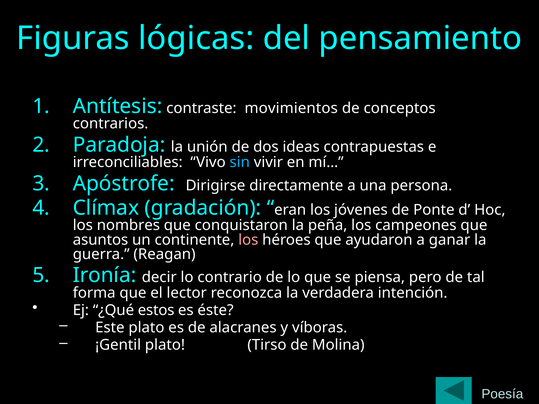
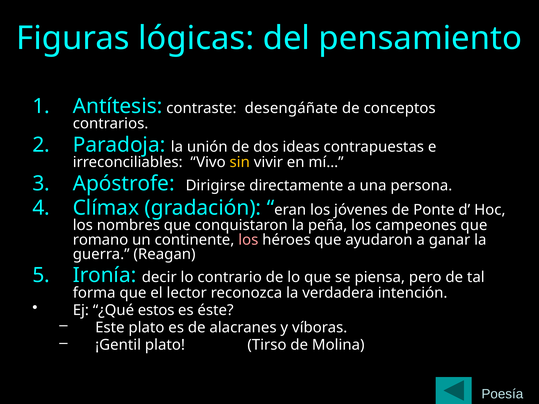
movimientos: movimientos -> desengáñate (291, 108)
sin colour: light blue -> yellow (240, 162)
asuntos: asuntos -> romano (101, 240)
